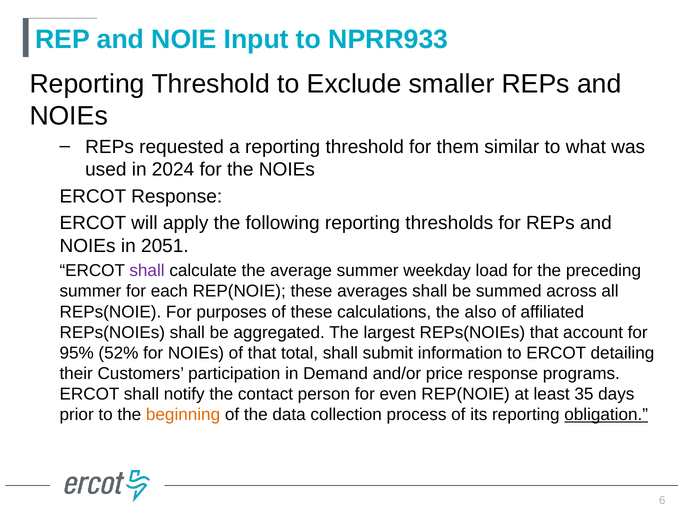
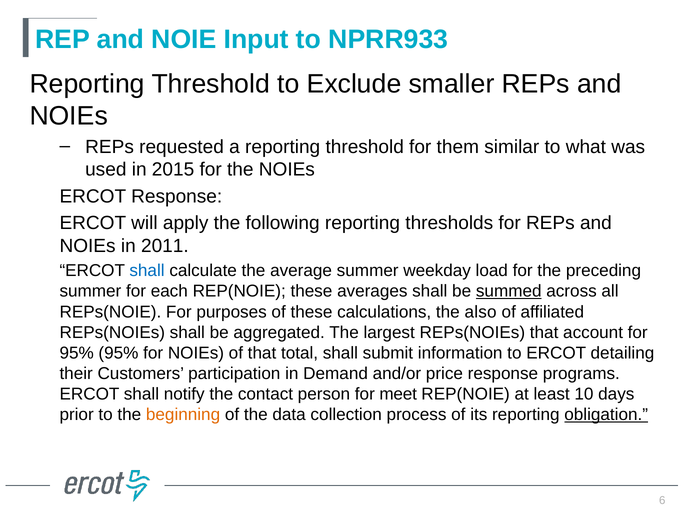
2024: 2024 -> 2015 (173, 170)
2051: 2051 -> 2011 (165, 246)
shall colour: purple -> blue (147, 271)
summed underline: none -> present (509, 291)
95% 52%: 52% -> 95% (118, 353)
even: even -> meet (398, 394)
35: 35 -> 10 (584, 394)
